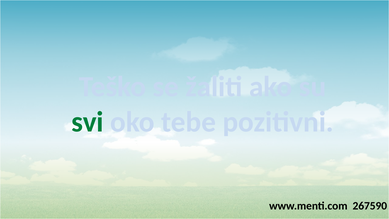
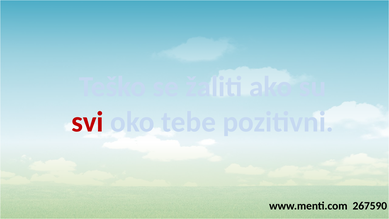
svi colour: green -> red (87, 122)
